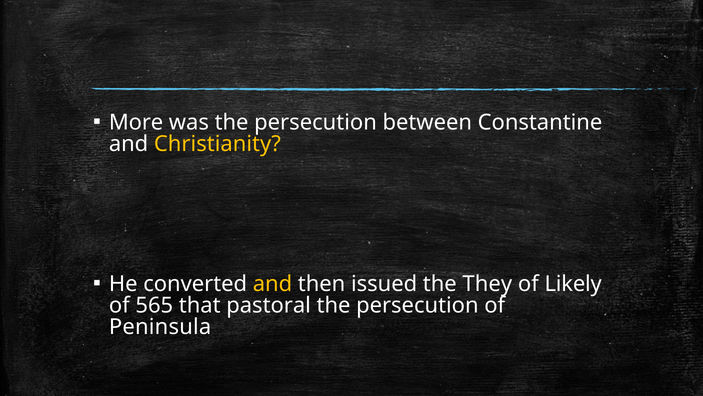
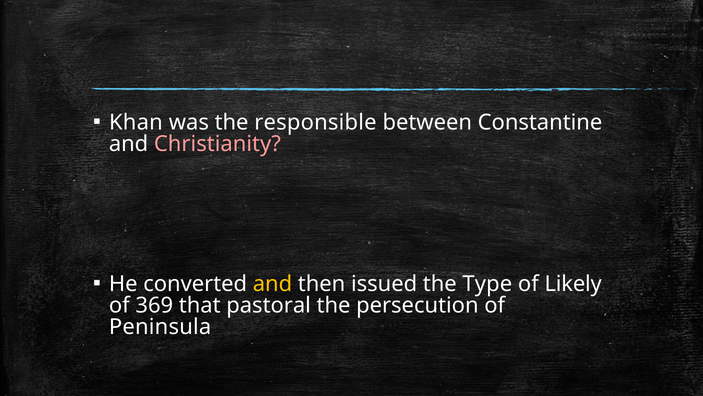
More: More -> Khan (136, 122)
was the persecution: persecution -> responsible (315, 122)
Christianity colour: yellow -> pink (217, 144)
They: They -> Type (487, 284)
565: 565 -> 369 (154, 305)
